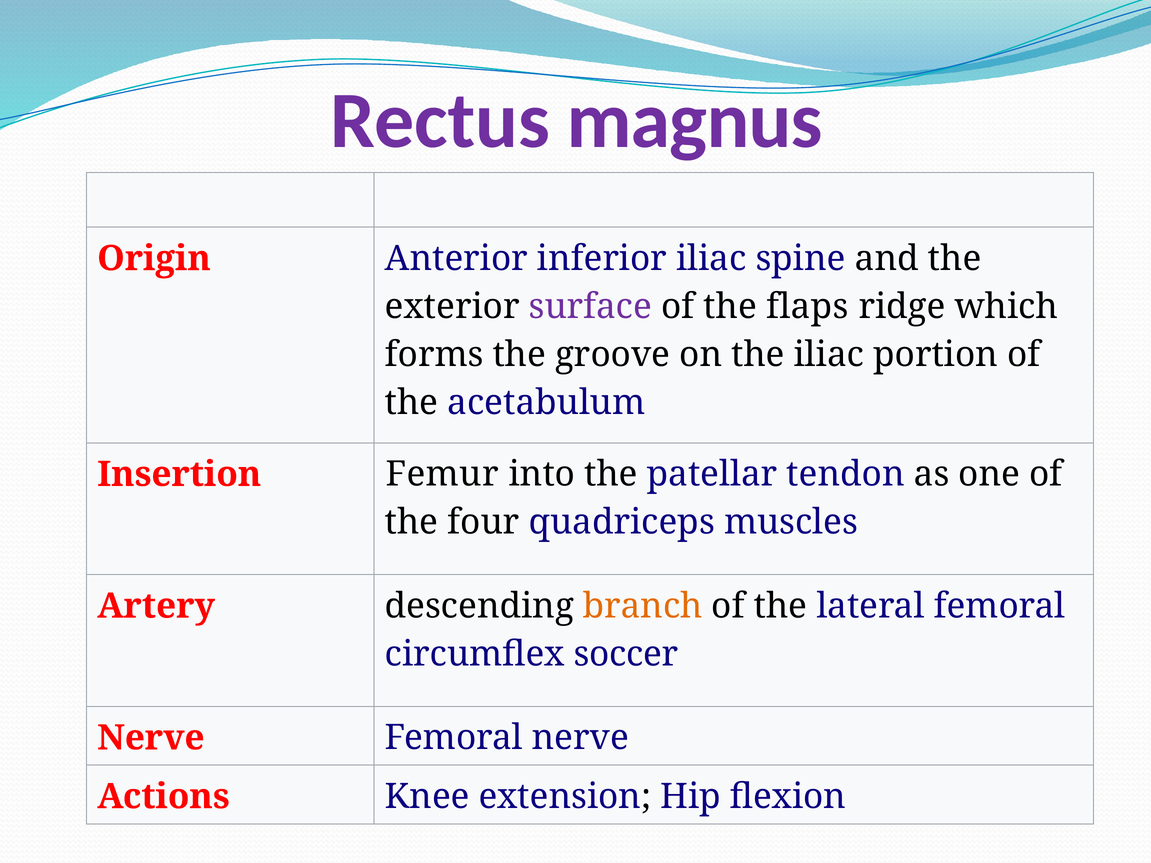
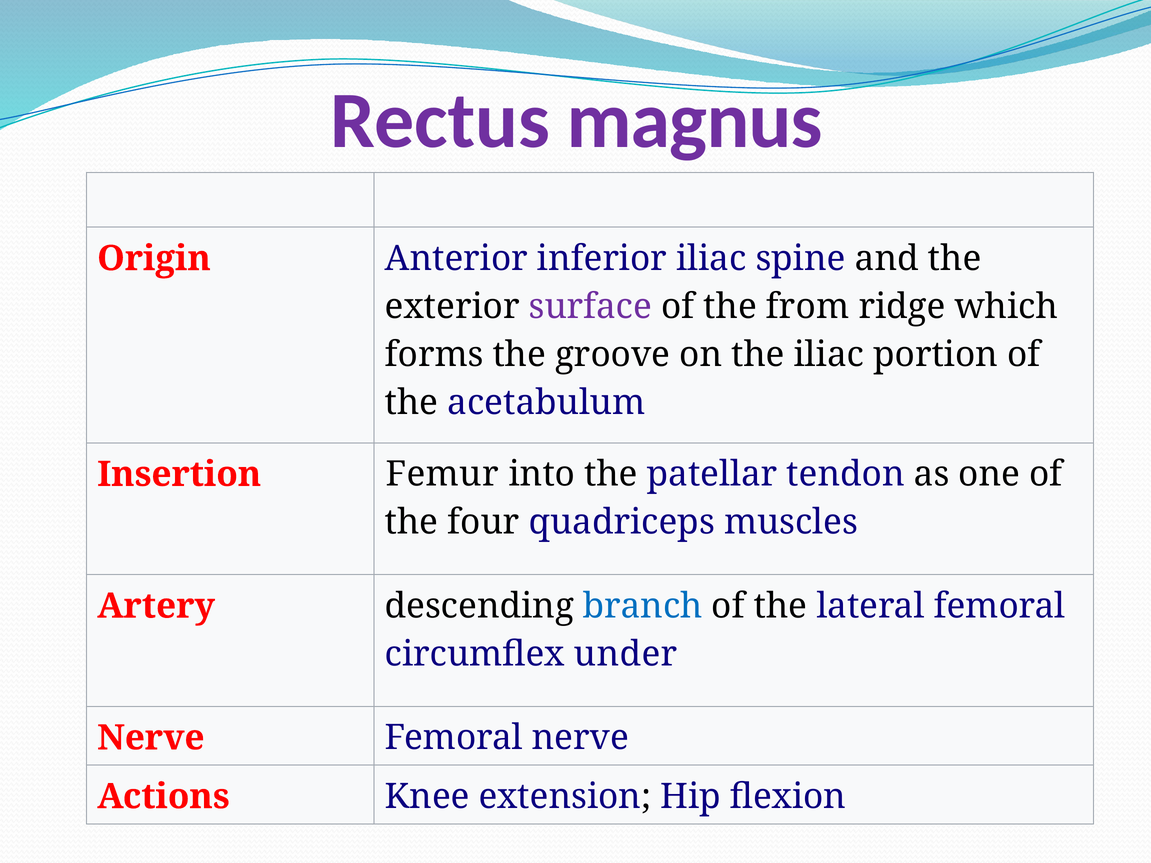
flaps: flaps -> from (808, 307)
branch colour: orange -> blue (643, 606)
soccer: soccer -> under (626, 654)
